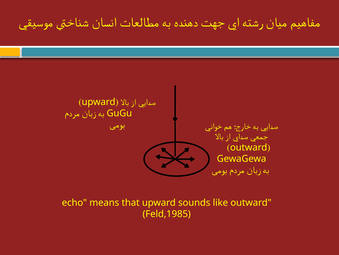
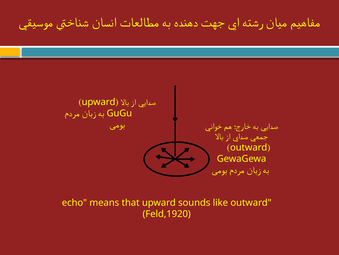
Feld,1985: Feld,1985 -> Feld,1920 (167, 213)
